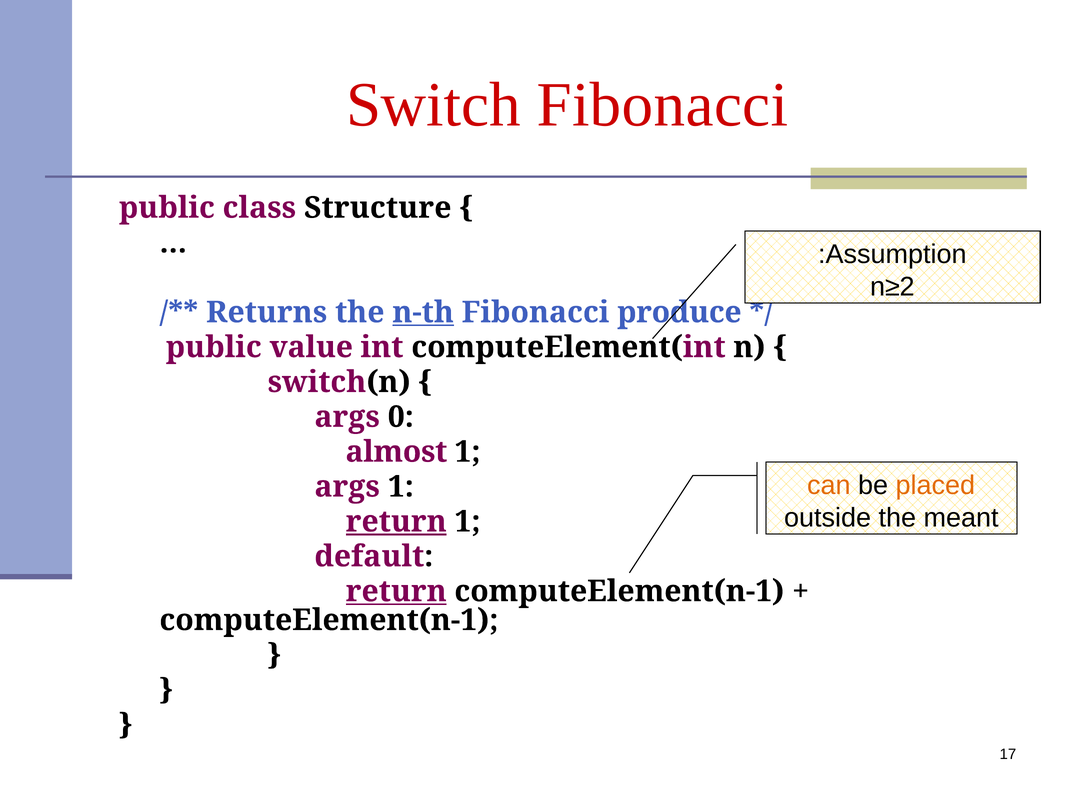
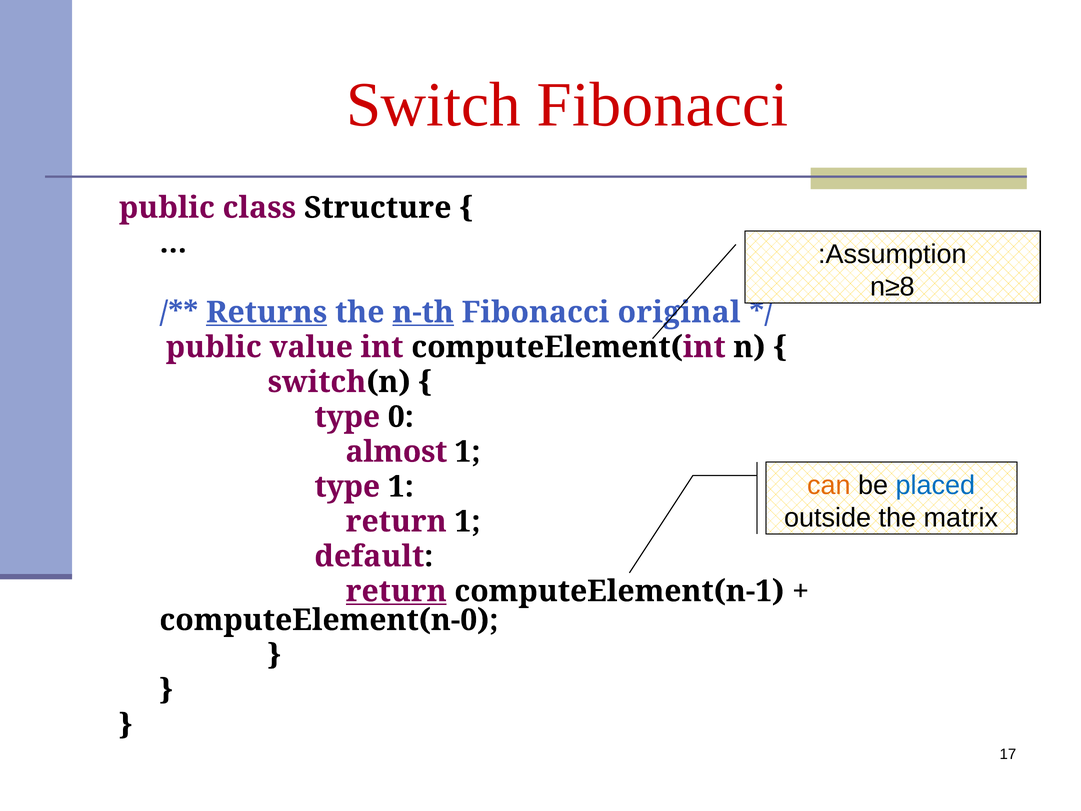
n≥2: n≥2 -> n≥8 (893, 287)
Returns underline: none -> present (267, 312)
produce: produce -> original (679, 312)
args: args -> type (347, 417)
placed colour: orange -> blue (936, 485)
args: args -> type (347, 487)
meant: meant -> matrix (961, 518)
return underline: present -> none (396, 521)
computeElement(n-1: computeElement(n-1 -> computeElement(n-0 (329, 620)
